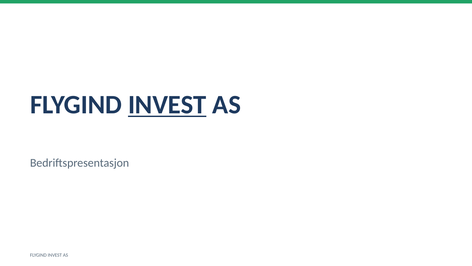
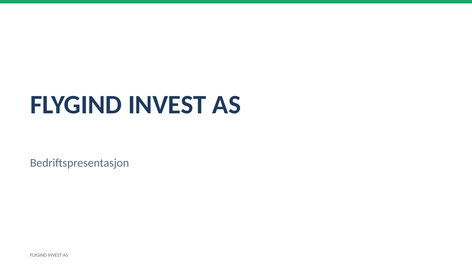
INVEST underline: present -> none (167, 105)
